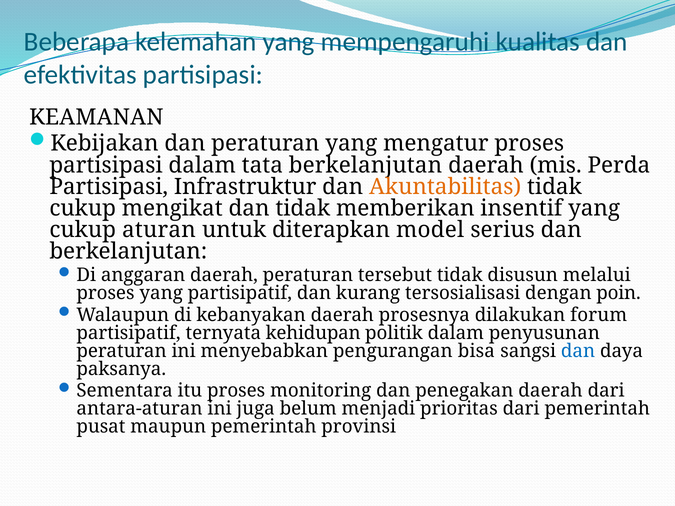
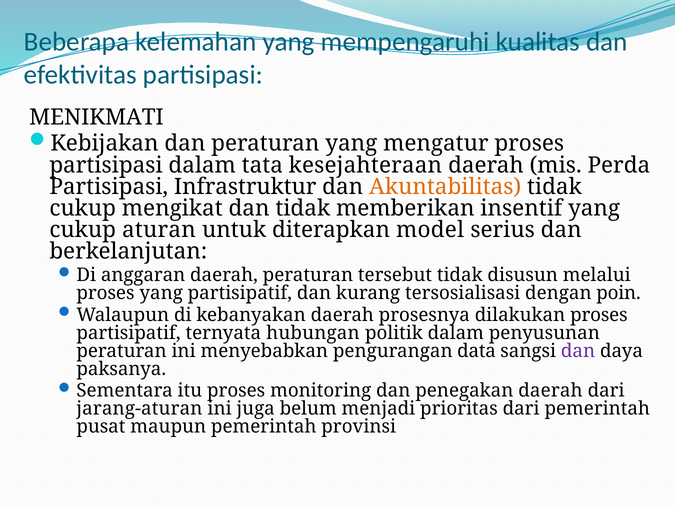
KEAMANAN: KEAMANAN -> MENIKMATI (96, 117)
tata berkelanjutan: berkelanjutan -> kesejahteraan (365, 165)
dilakukan forum: forum -> proses (599, 315)
kehidupan: kehidupan -> hubungan (313, 333)
bisa: bisa -> data (477, 351)
dan colour: blue -> purple (578, 351)
antara-aturan: antara-aturan -> jarang-aturan (139, 409)
